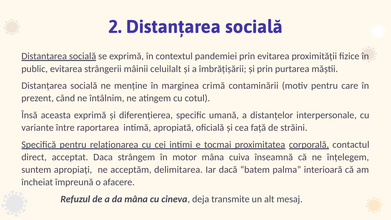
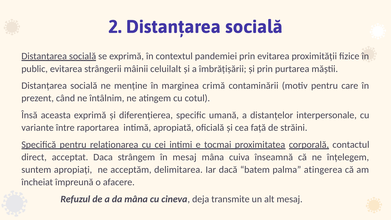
în motor: motor -> mesaj (185, 157)
interioară: interioară -> atingerea (323, 170)
